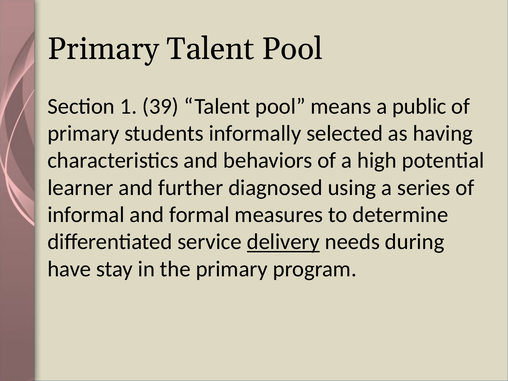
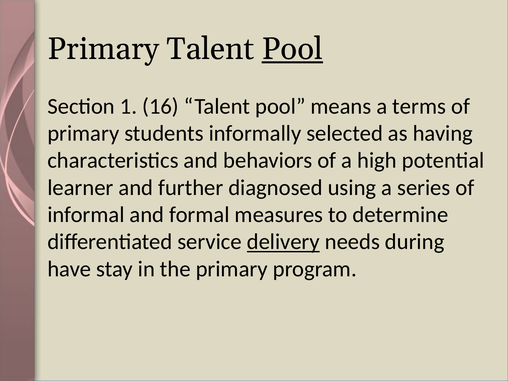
Pool underline: none -> present (292, 49)
39: 39 -> 16 (161, 106)
public: public -> terms (419, 106)
